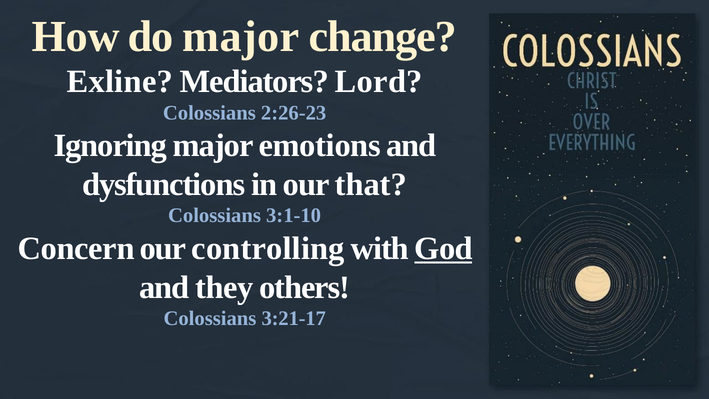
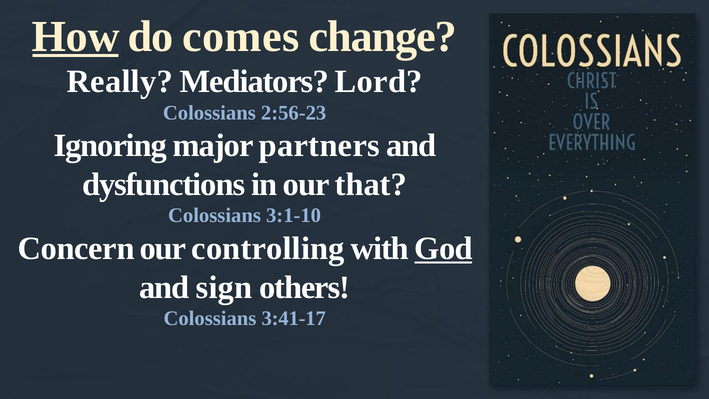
How underline: none -> present (76, 36)
do major: major -> comes (241, 36)
Exline: Exline -> Really (120, 82)
2:26-23: 2:26-23 -> 2:56-23 (294, 113)
emotions: emotions -> partners (319, 146)
they: they -> sign (224, 287)
3:21-17: 3:21-17 -> 3:41-17 (294, 318)
